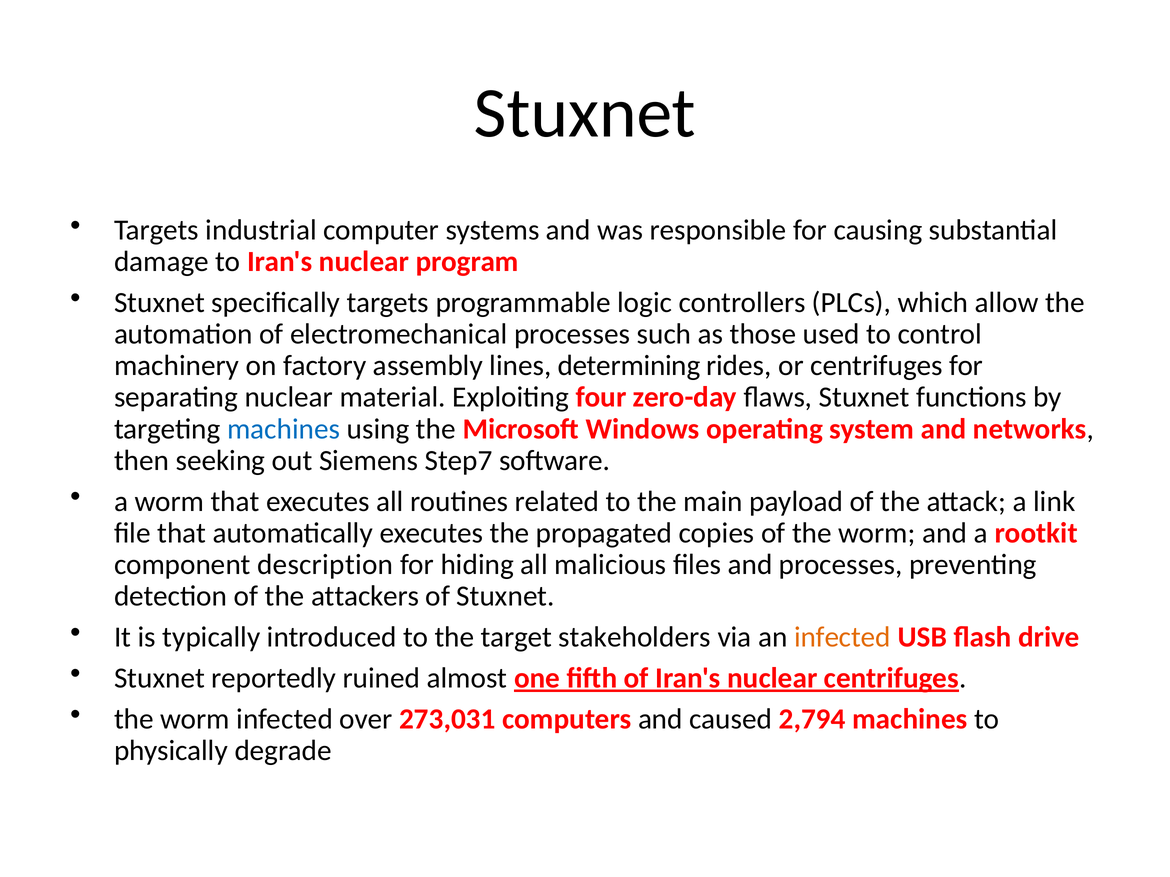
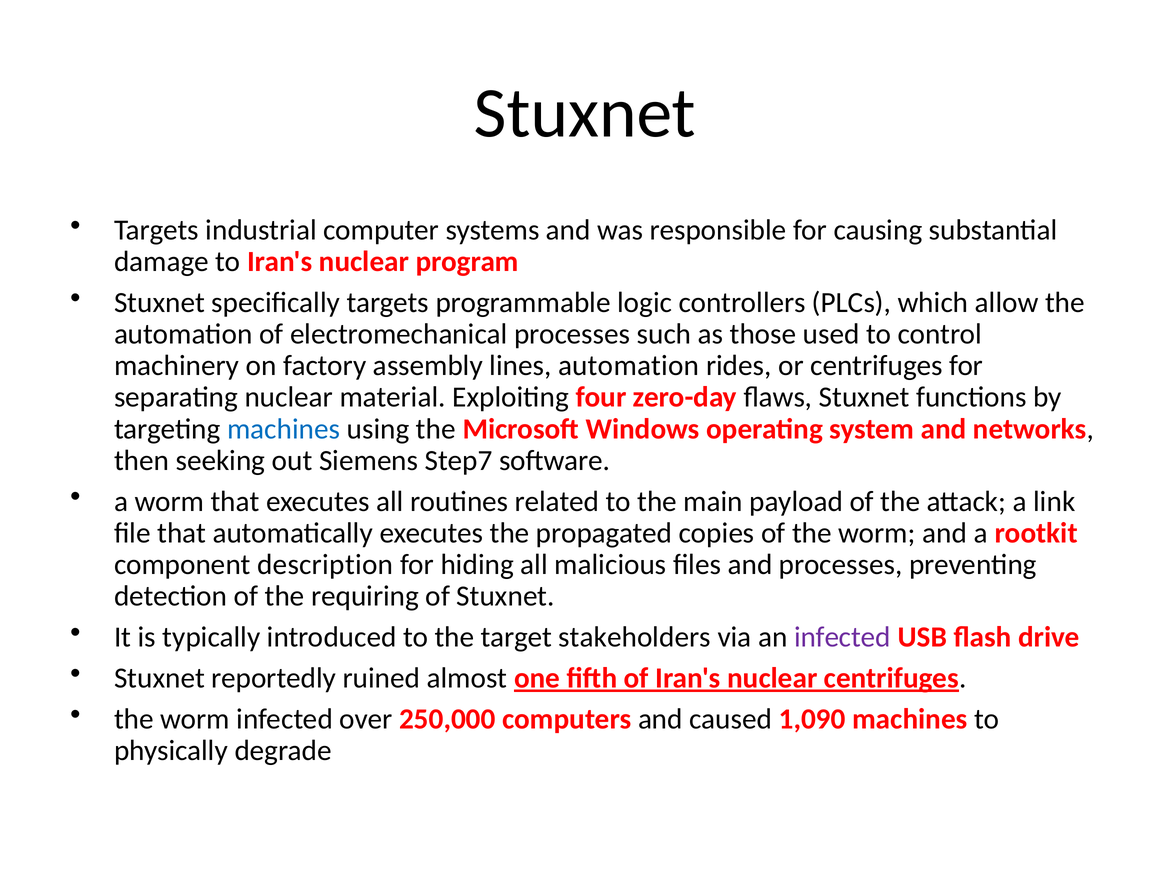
lines determining: determining -> automation (629, 366)
attackers: attackers -> requiring (365, 596)
infected colour: orange -> purple (842, 637)
273,031: 273,031 -> 250,000 (447, 719)
2,794: 2,794 -> 1,090 (812, 719)
